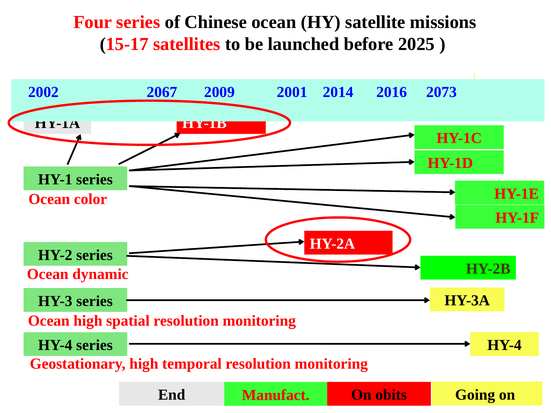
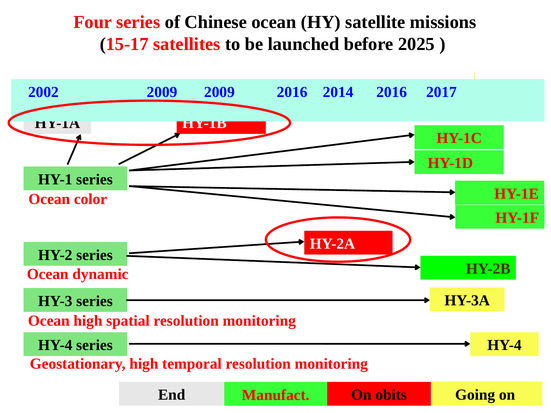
2002 2067: 2067 -> 2009 (162, 92)
2009 2001: 2001 -> 2016 (292, 92)
2073: 2073 -> 2017 (441, 92)
